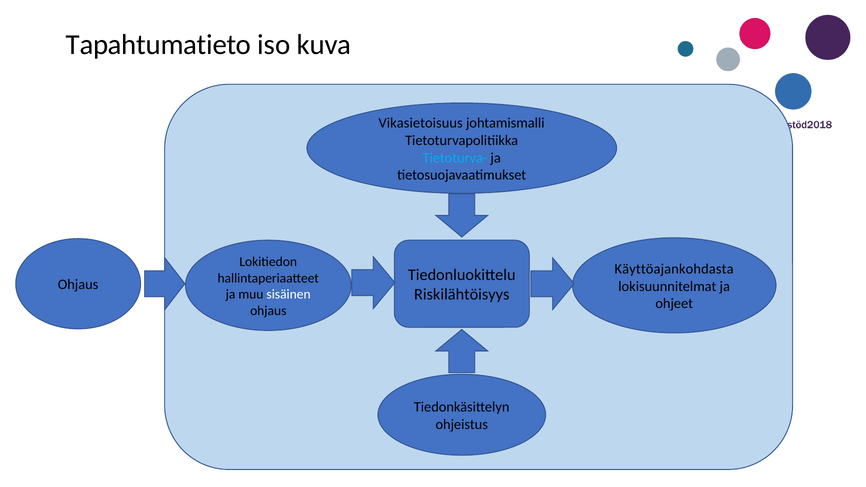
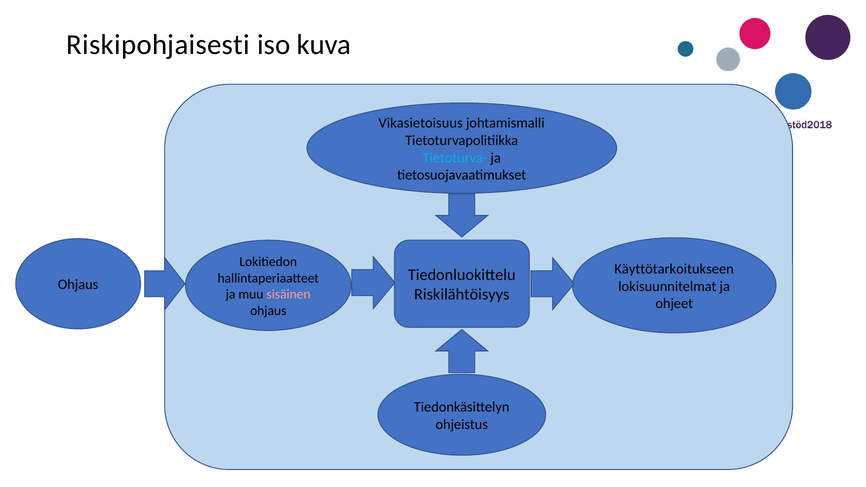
Tapahtumatieto: Tapahtumatieto -> Riskipohjaisesti (158, 45)
Käyttöajankohdasta: Käyttöajankohdasta -> Käyttötarkoitukseen (674, 269)
sisäinen colour: white -> pink (289, 294)
